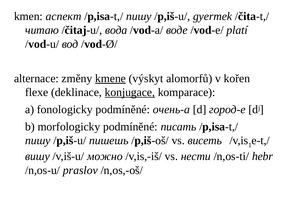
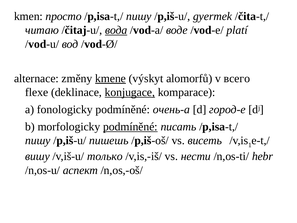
аспект: аспект -> просто (64, 16)
вода underline: none -> present (116, 30)
kořen: kořen -> всего (237, 78)
podmíněné underline: none -> present (130, 127)
можно: можно -> только (105, 156)
praslov: praslov -> аспект (80, 170)
